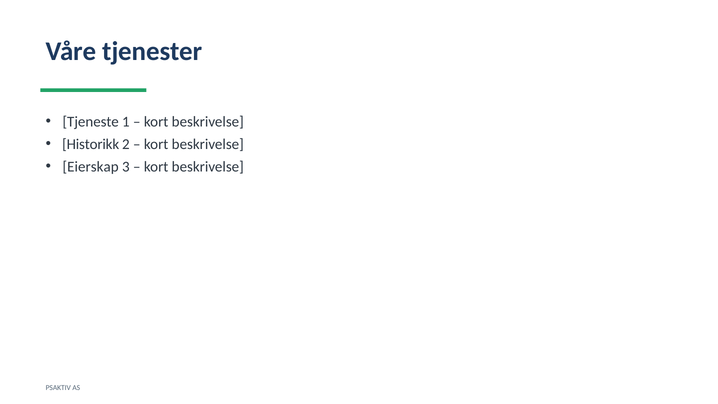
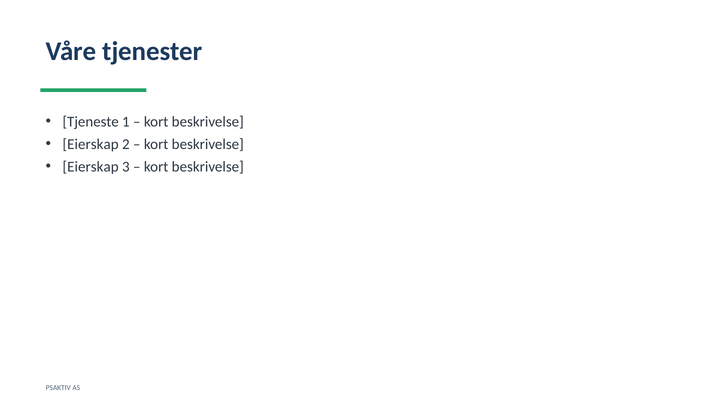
Historikk: Historikk -> Eierskap (91, 144)
